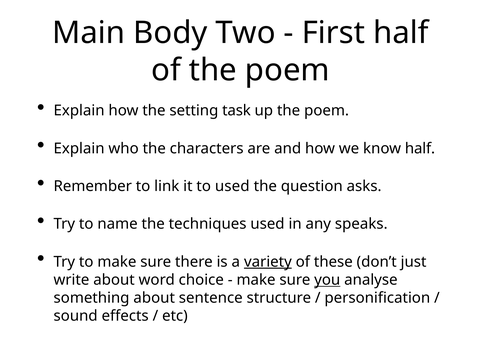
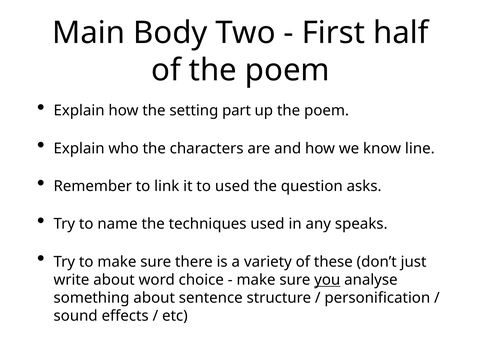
task: task -> part (237, 111)
know half: half -> line (420, 148)
variety underline: present -> none (268, 262)
